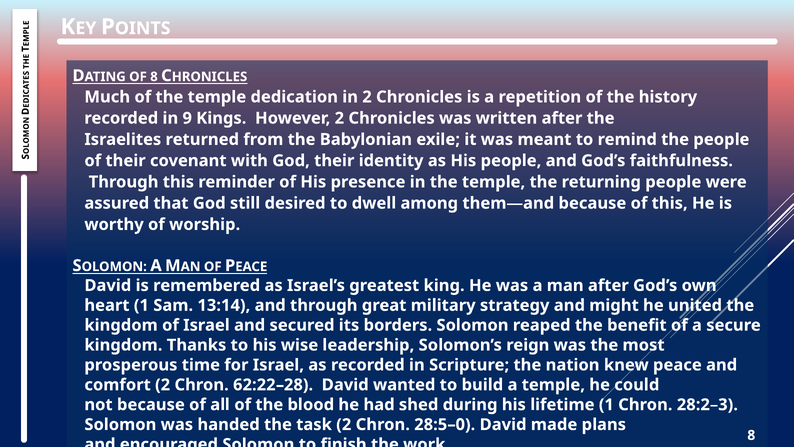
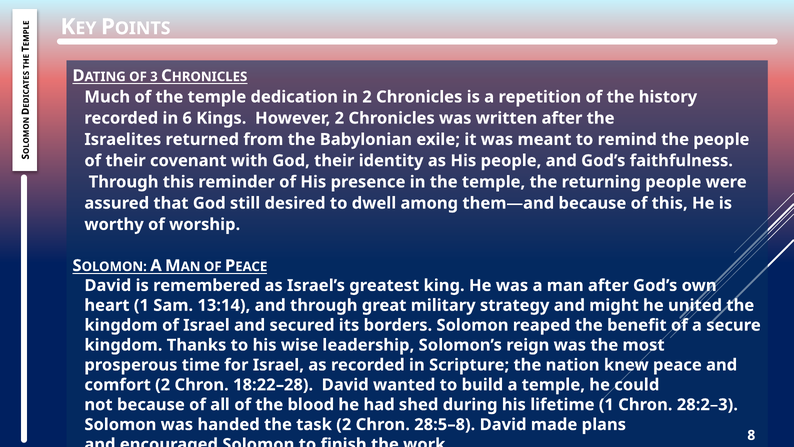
OF 8: 8 -> 3 (154, 77)
9: 9 -> 6 (187, 118)
62:22–28: 62:22–28 -> 18:22–28 (273, 385)
28:5–0: 28:5–0 -> 28:5–8 (445, 424)
